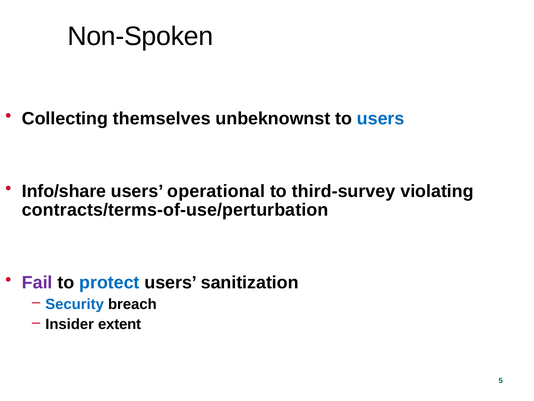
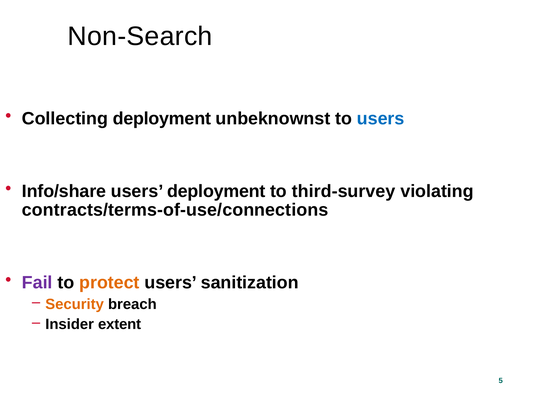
Non-Spoken: Non-Spoken -> Non-Search (140, 36)
Collecting themselves: themselves -> deployment (162, 119)
users operational: operational -> deployment (216, 191)
contracts/terms-of-use/perturbation: contracts/terms-of-use/perturbation -> contracts/terms-of-use/connections (175, 210)
protect colour: blue -> orange (109, 282)
Security colour: blue -> orange (75, 304)
